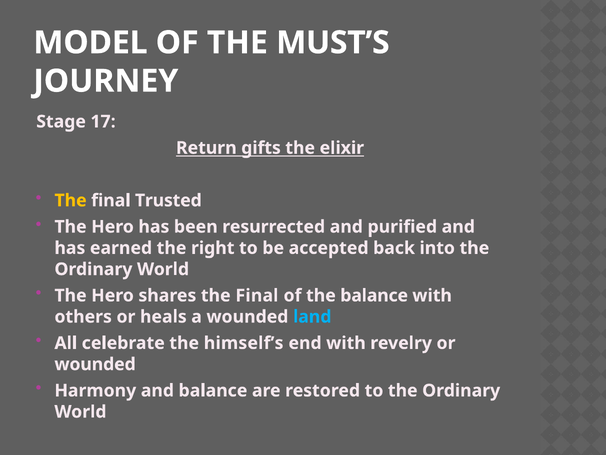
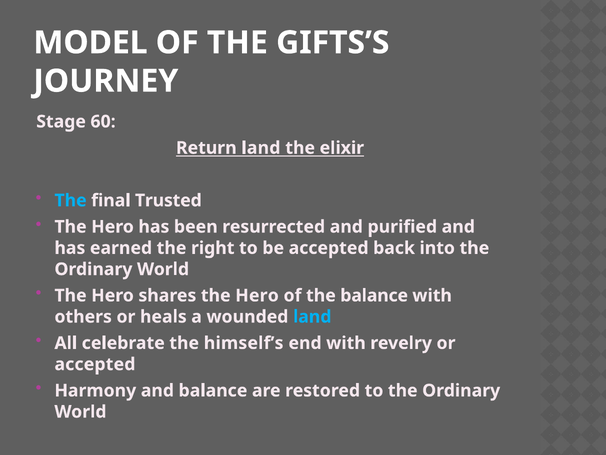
MUST’S: MUST’S -> GIFTS’S (333, 43)
17: 17 -> 60 (103, 121)
Return gifts: gifts -> land (261, 148)
The colour: yellow -> light blue (71, 200)
shares the Final: Final -> Hero (257, 295)
wounded: wounded -> accepted (95, 364)
